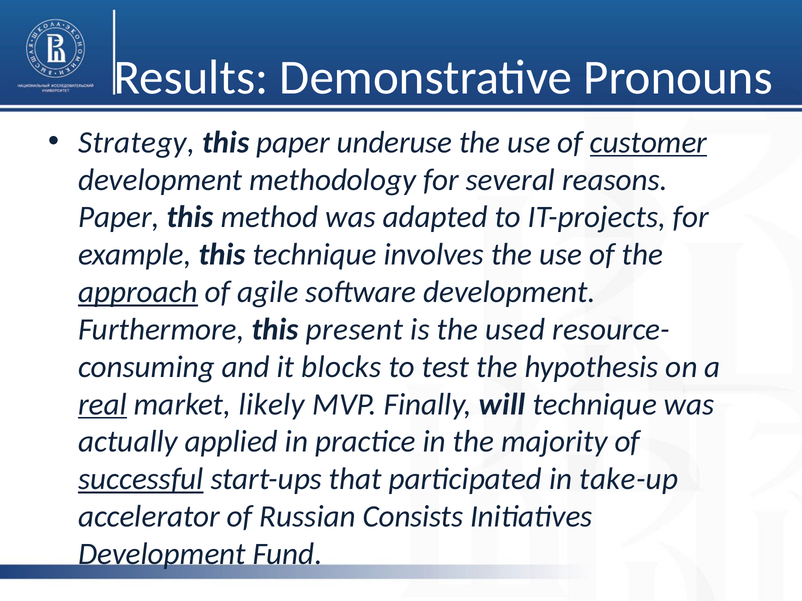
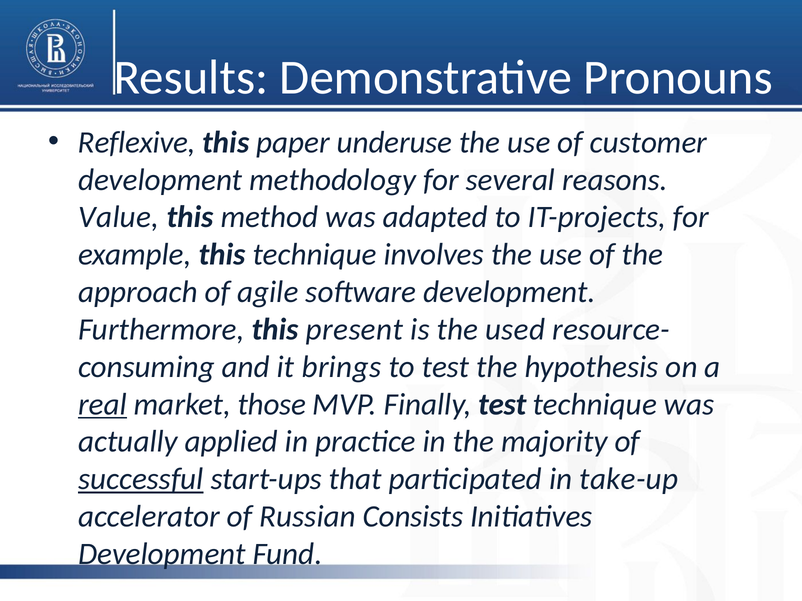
Strategy: Strategy -> Reflexive (137, 142)
customer underline: present -> none (648, 142)
Paper: Paper -> Value (119, 217)
approach underline: present -> none (138, 292)
blocks: blocks -> brings (341, 367)
likely: likely -> those (272, 405)
Finally will: will -> test (502, 405)
